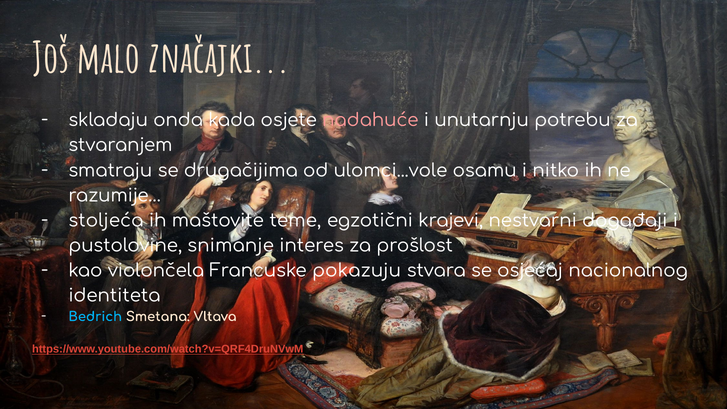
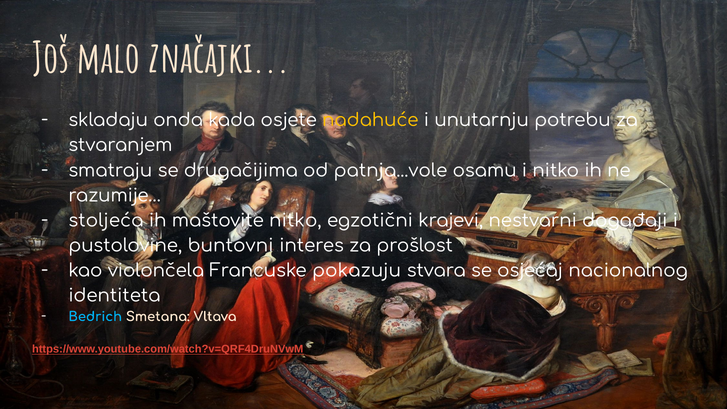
nadahuće colour: pink -> yellow (370, 120)
ulomci...vole: ulomci...vole -> patnja...vole (390, 171)
maštovite teme: teme -> nitko (295, 221)
pustolovine snimanje: snimanje -> buntovni (231, 246)
